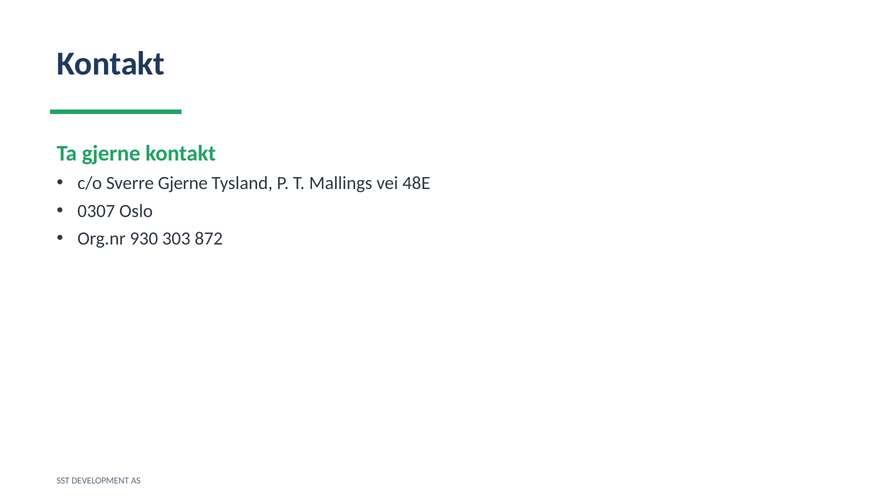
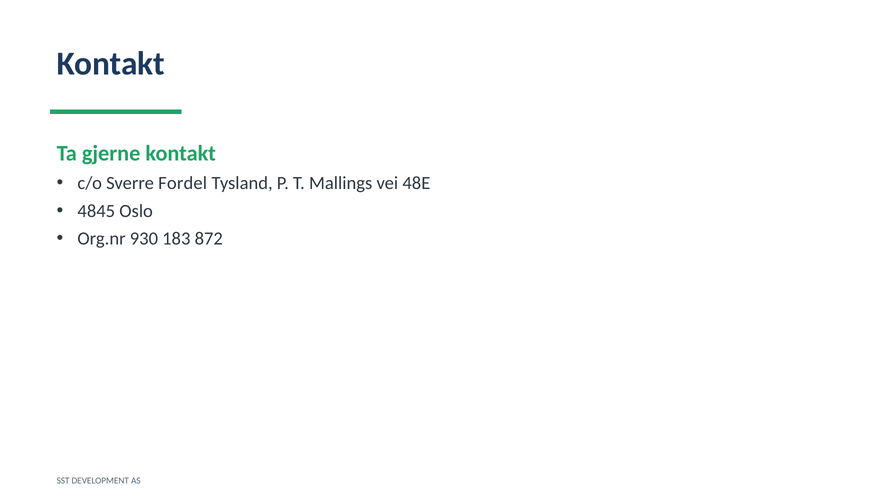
Sverre Gjerne: Gjerne -> Fordel (183, 183)
0307: 0307 -> 4845 (96, 211)
303: 303 -> 183 (176, 239)
